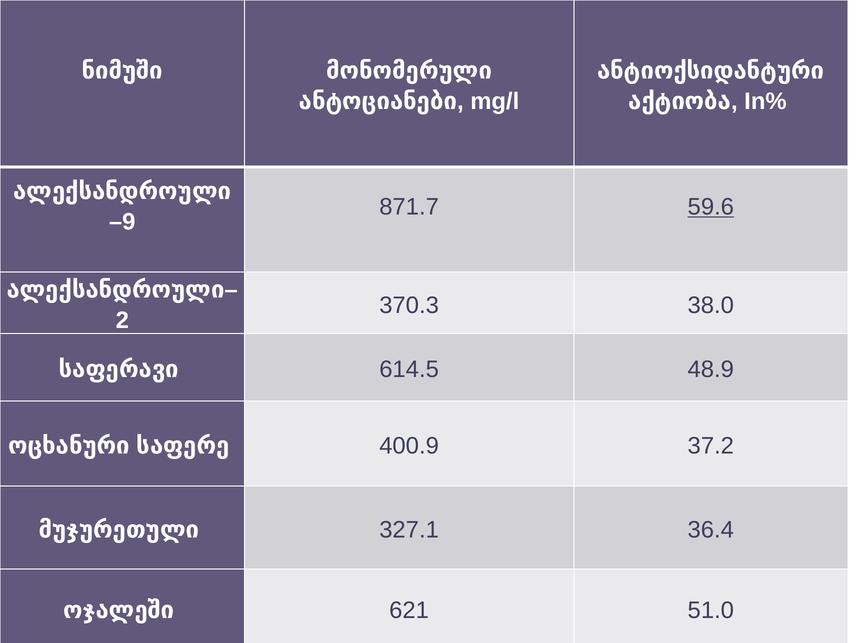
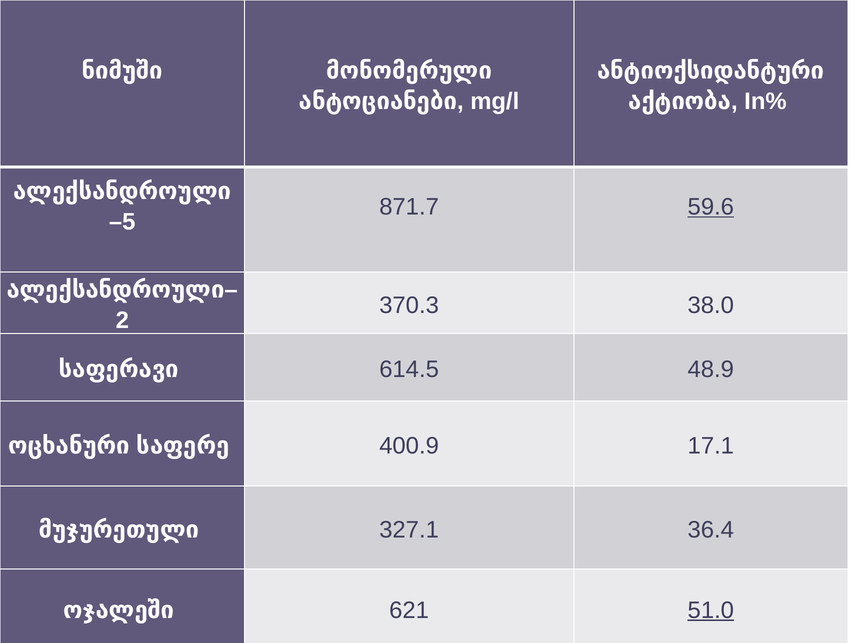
–9: –9 -> –5 (122, 222)
37.2: 37.2 -> 17.1 (711, 446)
51.0 underline: none -> present (711, 611)
